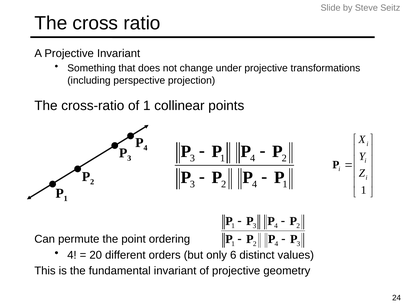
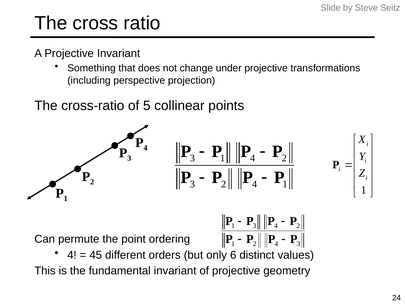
of 1: 1 -> 5 (147, 106)
20: 20 -> 45 (96, 255)
